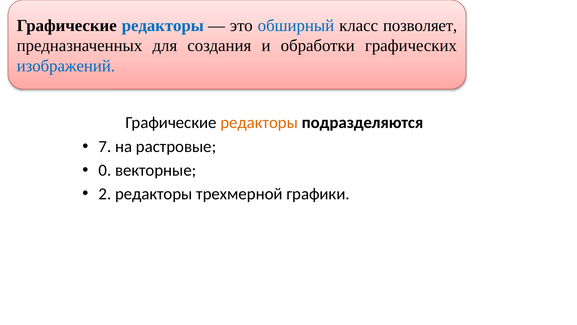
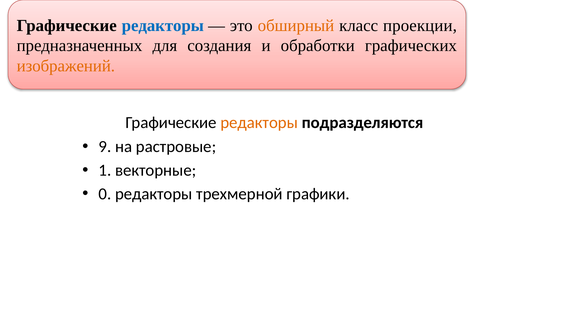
обширный colour: blue -> orange (296, 25)
позволяет: позволяет -> проекции (420, 25)
изображений colour: blue -> orange (66, 66)
7: 7 -> 9 (105, 147)
0: 0 -> 1 (105, 170)
2: 2 -> 0 (105, 194)
